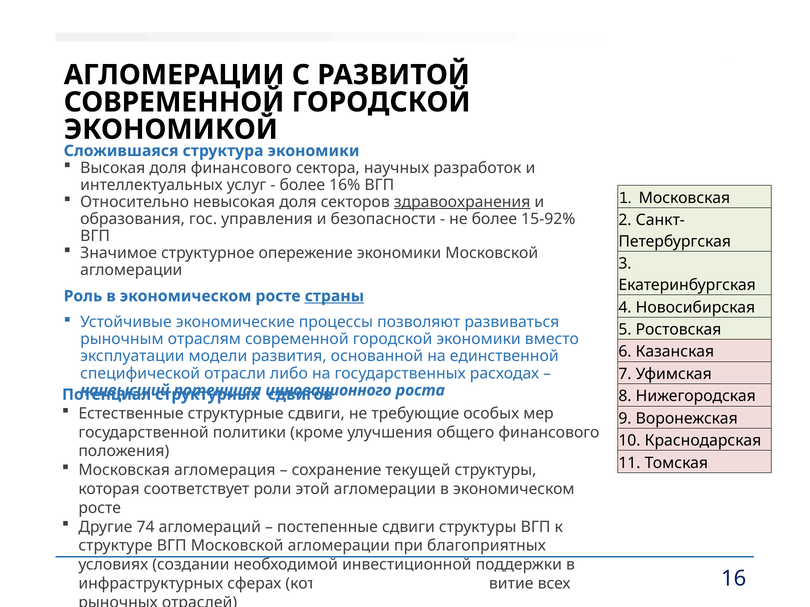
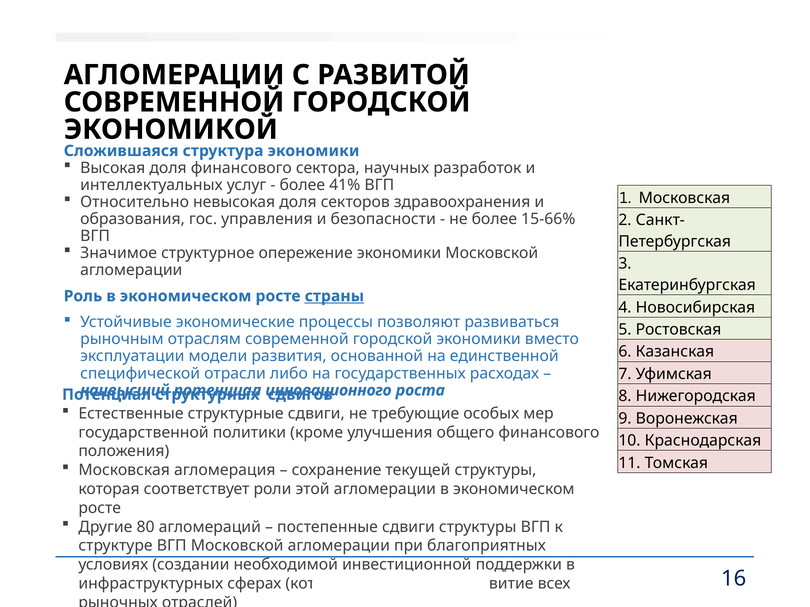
16%: 16% -> 41% (345, 185)
здравоохранения underline: present -> none (462, 202)
15-92%: 15-92% -> 15-66% (548, 219)
74: 74 -> 80 (146, 527)
